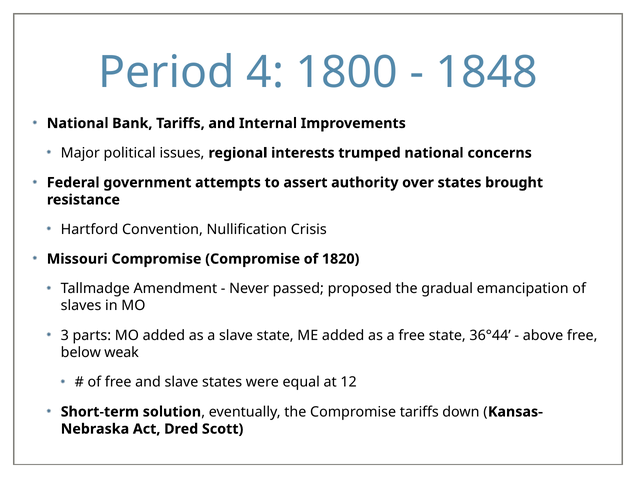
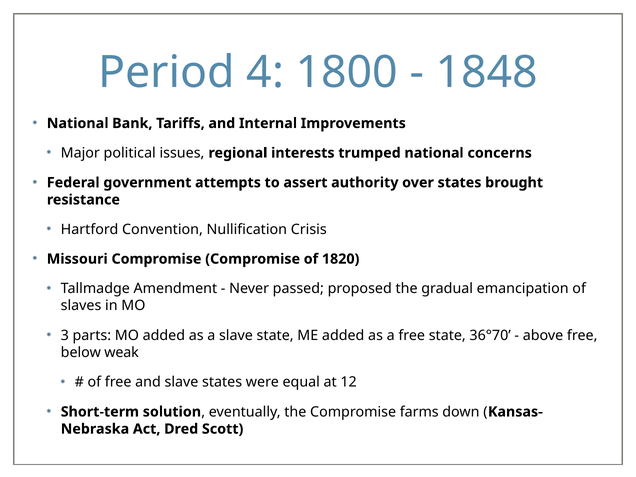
36°44: 36°44 -> 36°70 (490, 335)
Compromise tariffs: tariffs -> farms (419, 412)
